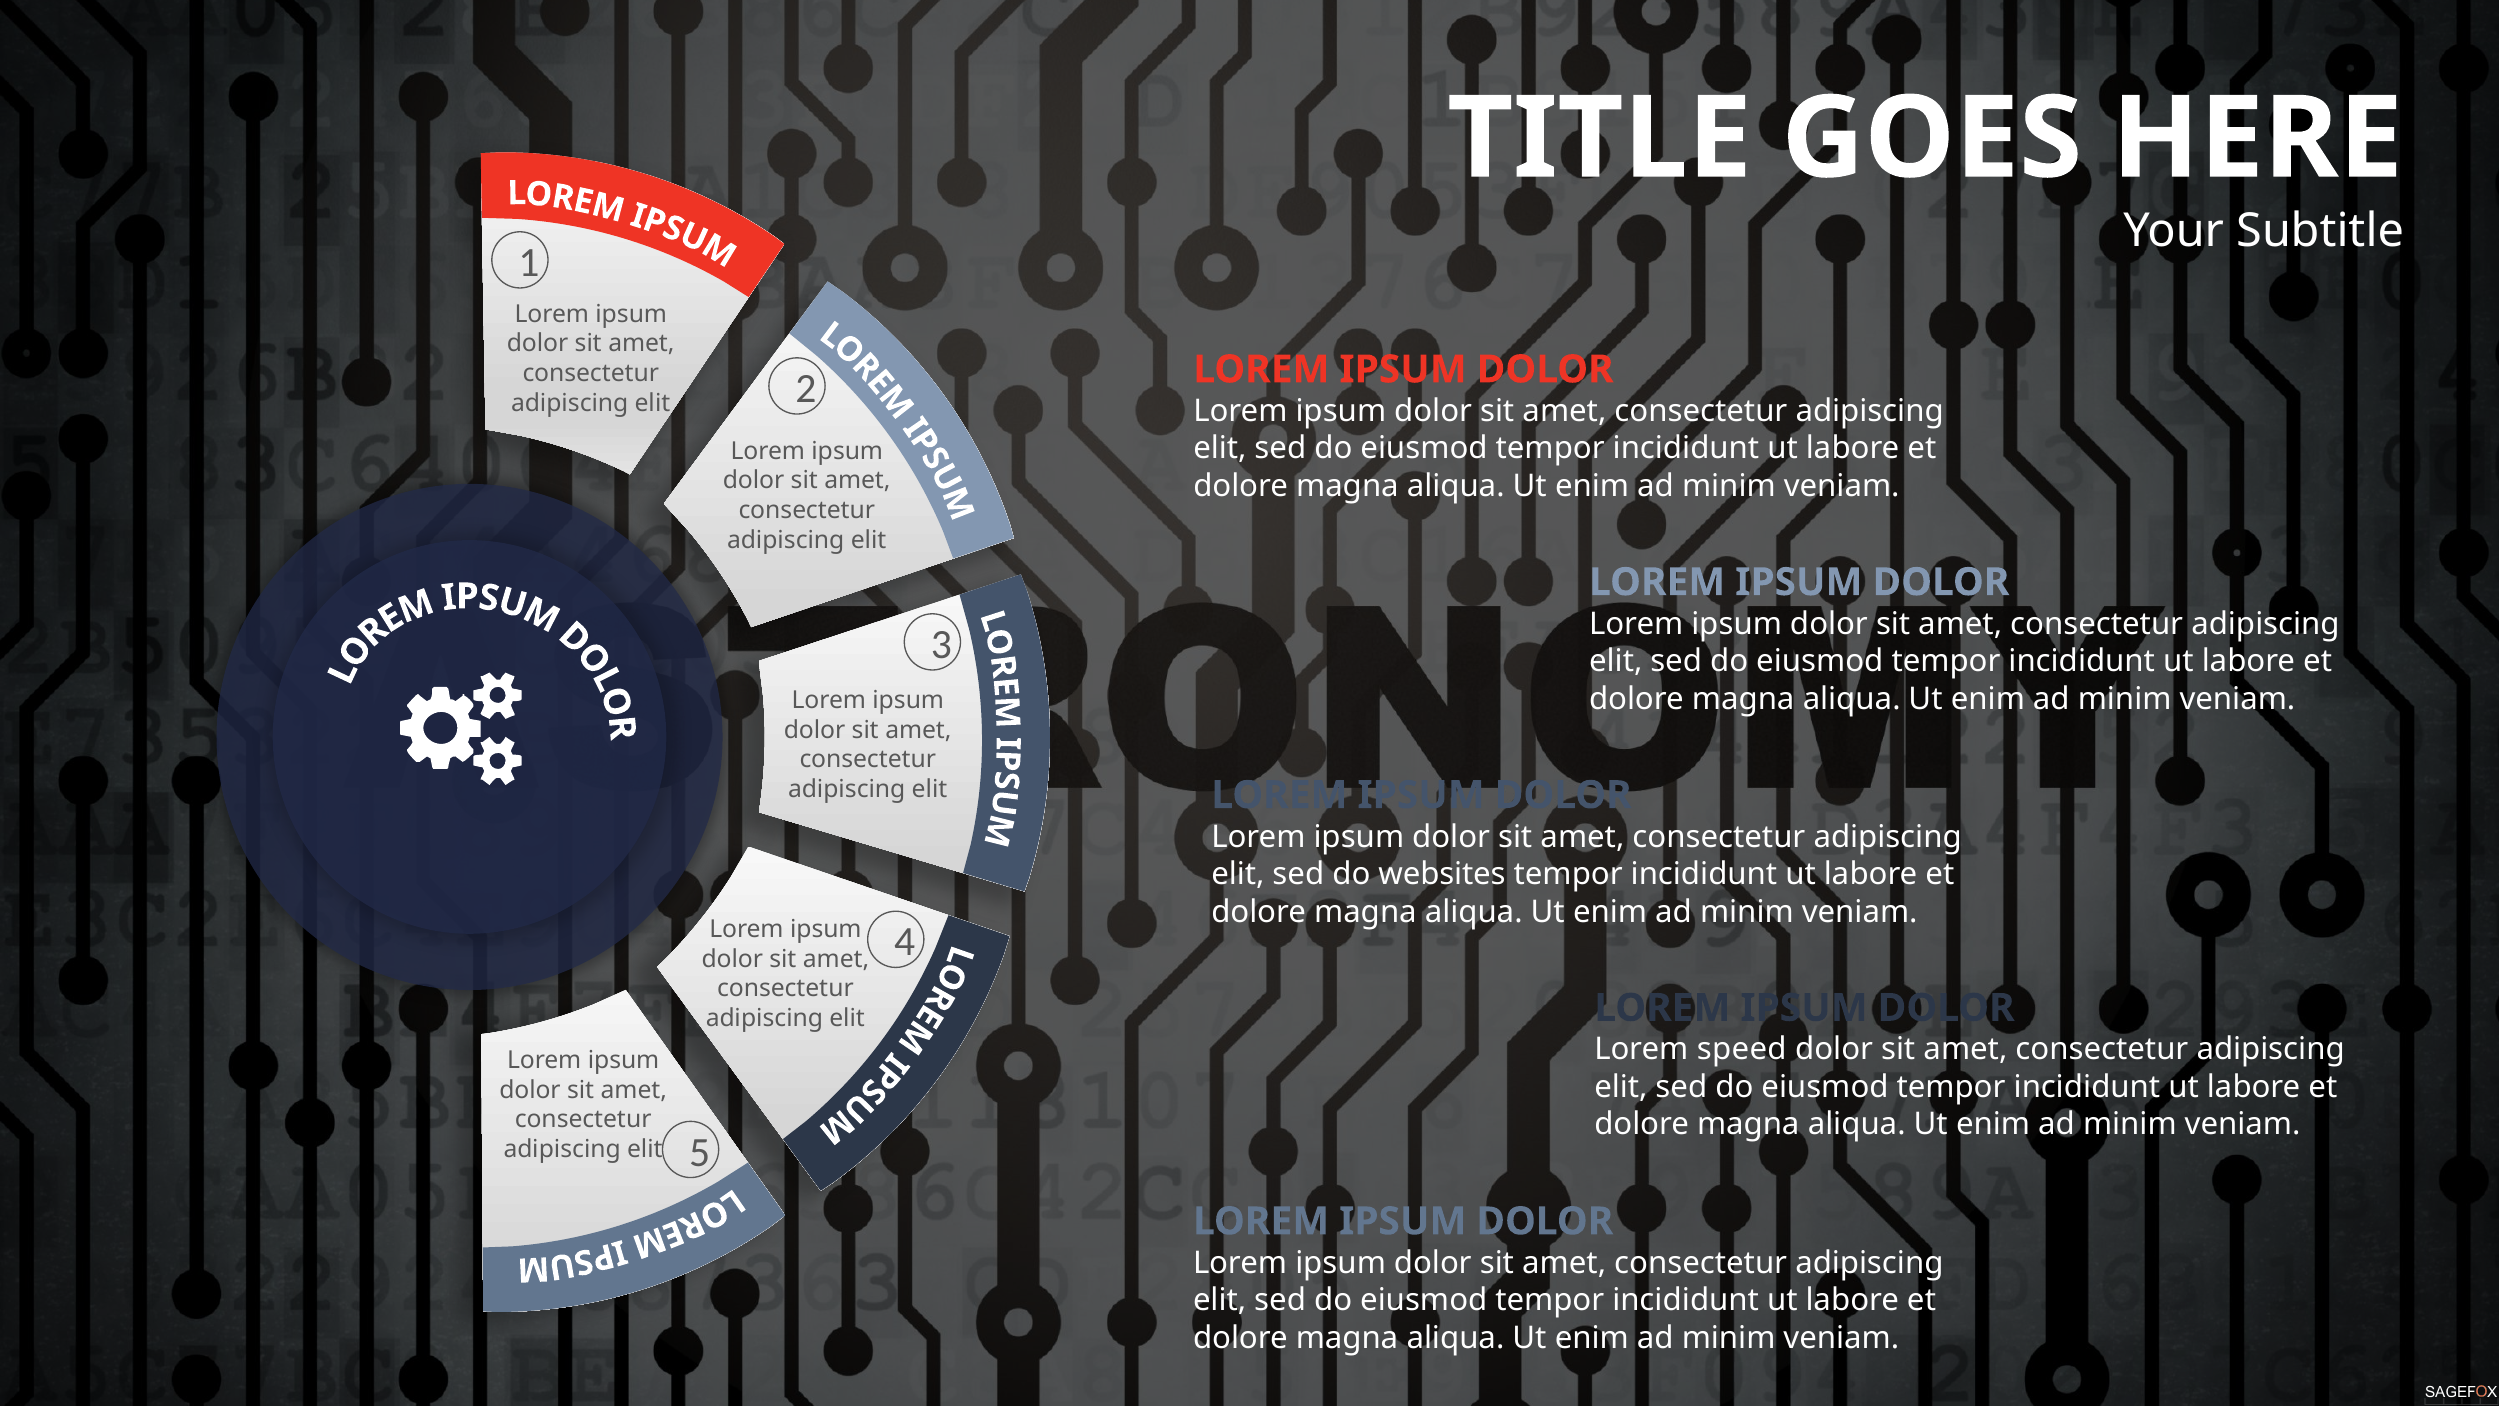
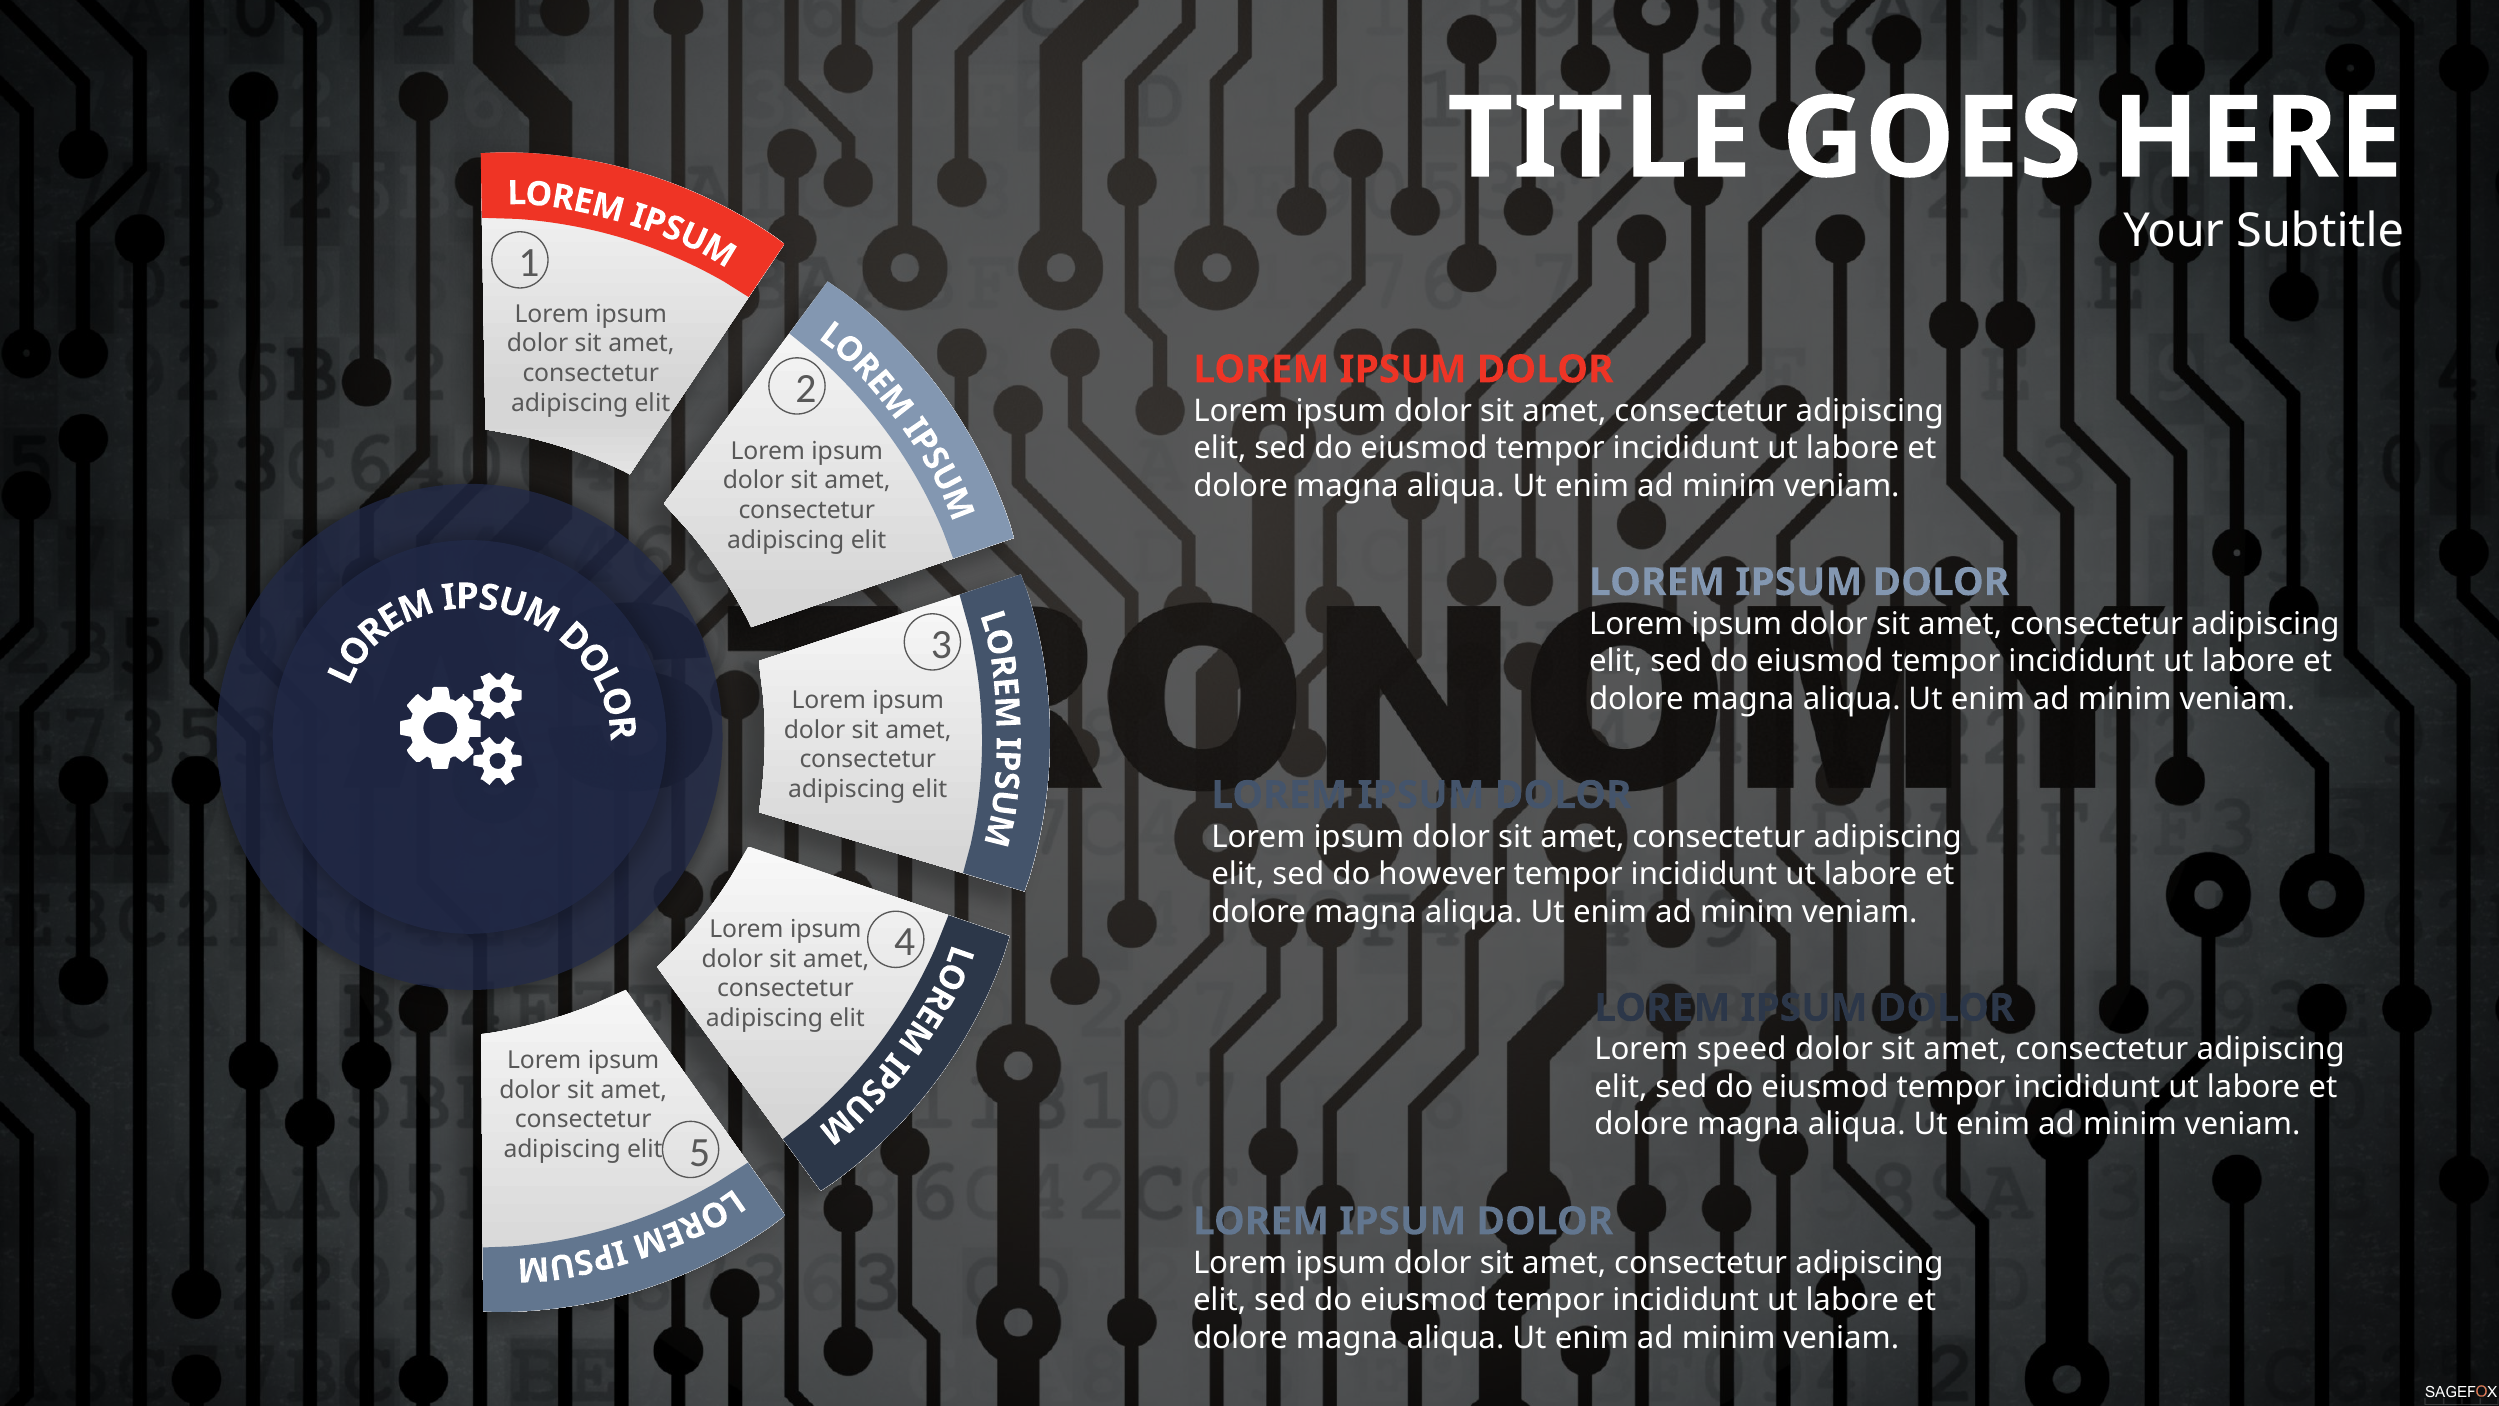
websites: websites -> however (1442, 874)
